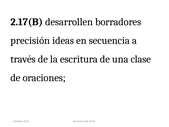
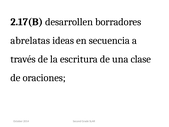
precisión: precisión -> abrelatas (30, 40)
